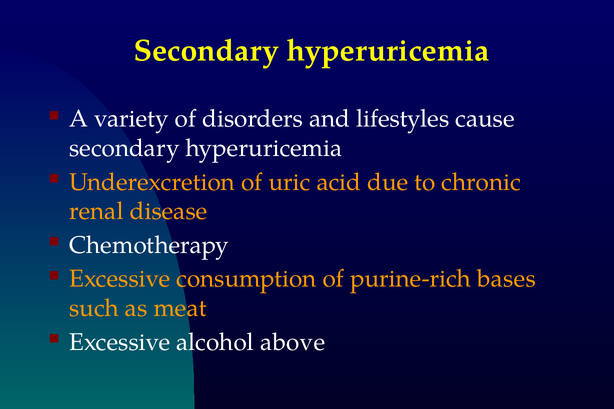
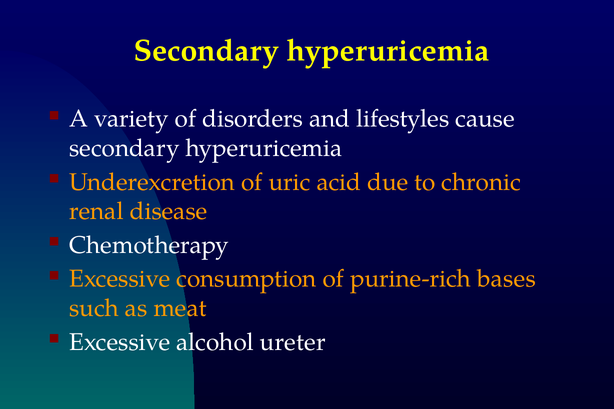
above: above -> ureter (293, 342)
